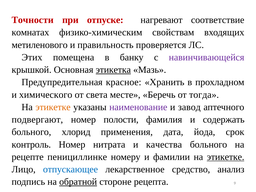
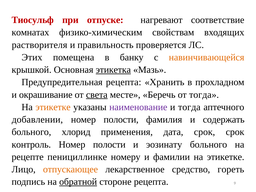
Точности: Точности -> Тиосульф (33, 20)
метиленового: метиленового -> растворителя (40, 45)
навинчивающейся colour: purple -> orange (207, 57)
Предупредительная красное: красное -> рецепта (124, 82)
химического: химического -> окрашивание (46, 95)
света underline: none -> present (97, 95)
и завод: завод -> тогда (189, 107)
подвергают: подвергают -> добавлении (37, 120)
дата йода: йода -> срок (205, 132)
нитрата: нитрата -> полости (109, 144)
качества: качества -> эозинату (164, 144)
этикетке underline: present -> none (226, 157)
отпускающее colour: blue -> orange (70, 169)
анализ: анализ -> гореть (231, 169)
